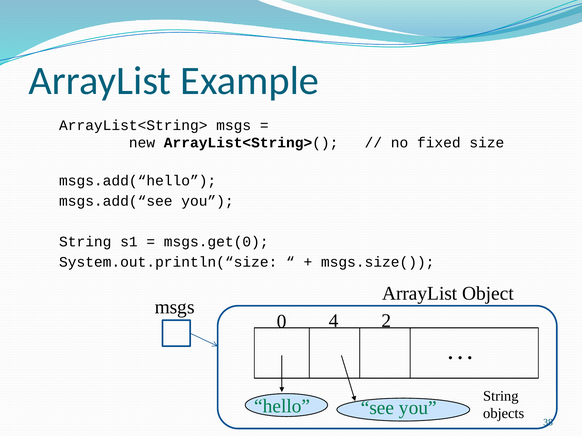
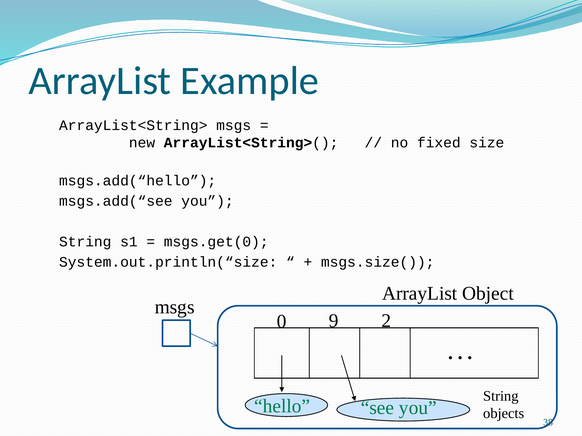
4: 4 -> 9 (334, 321)
